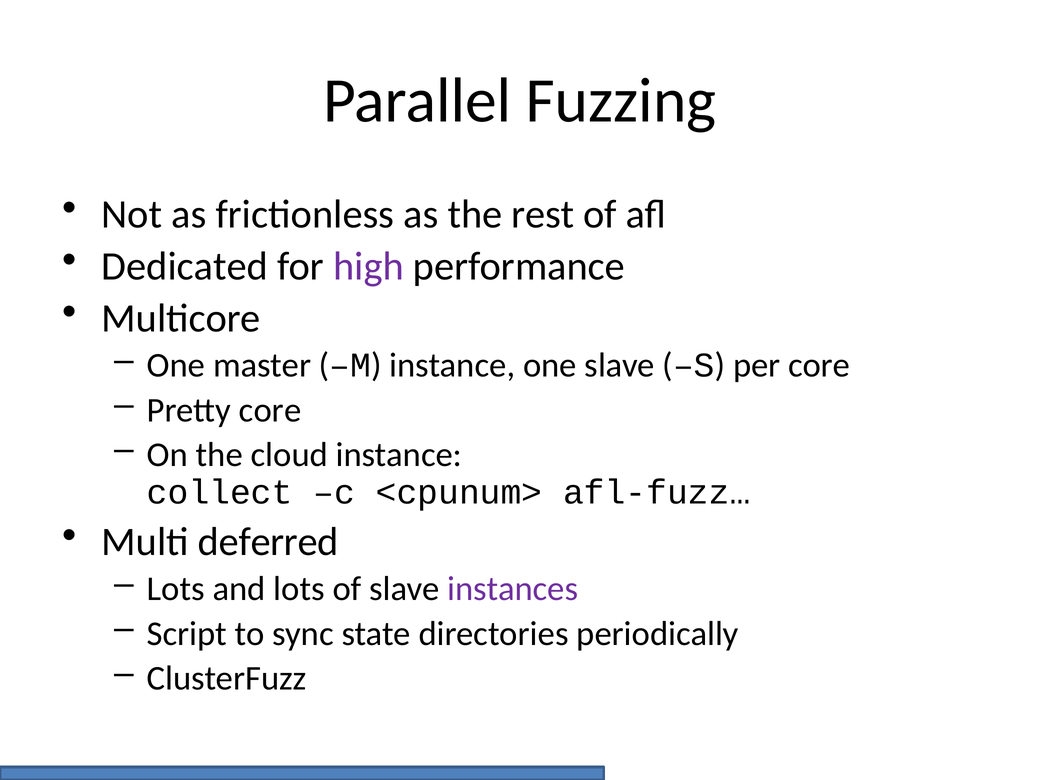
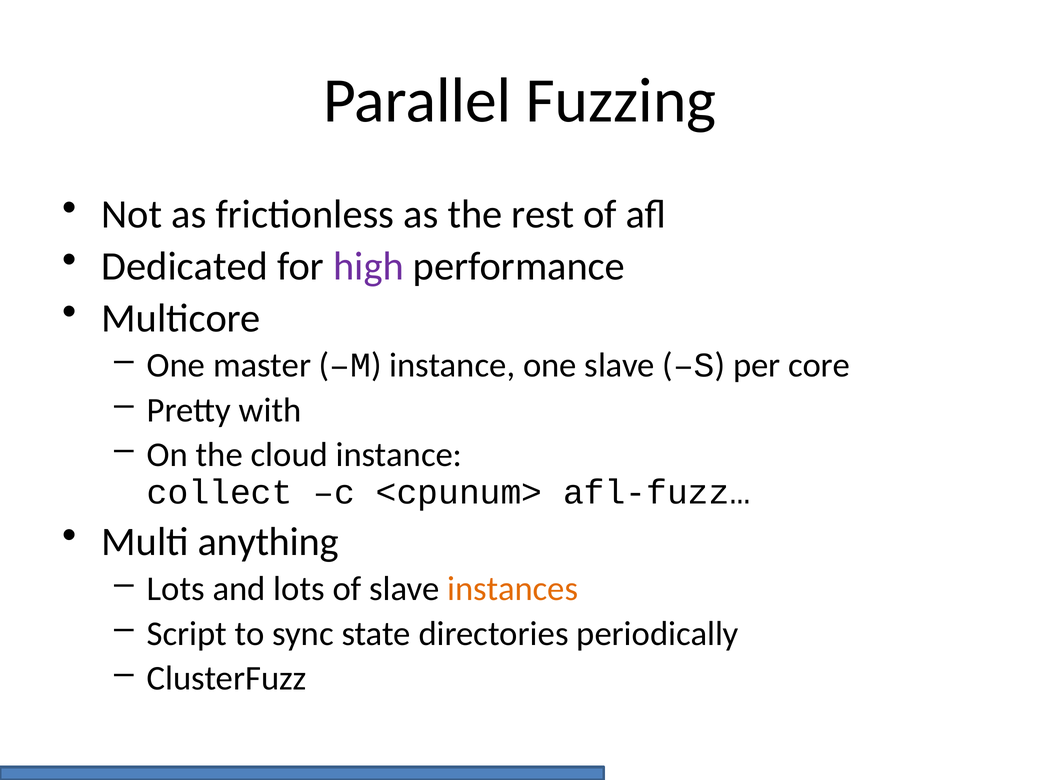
Pretty core: core -> with (270, 410)
deferred: deferred -> anything (268, 542)
instances colour: purple -> orange (513, 589)
